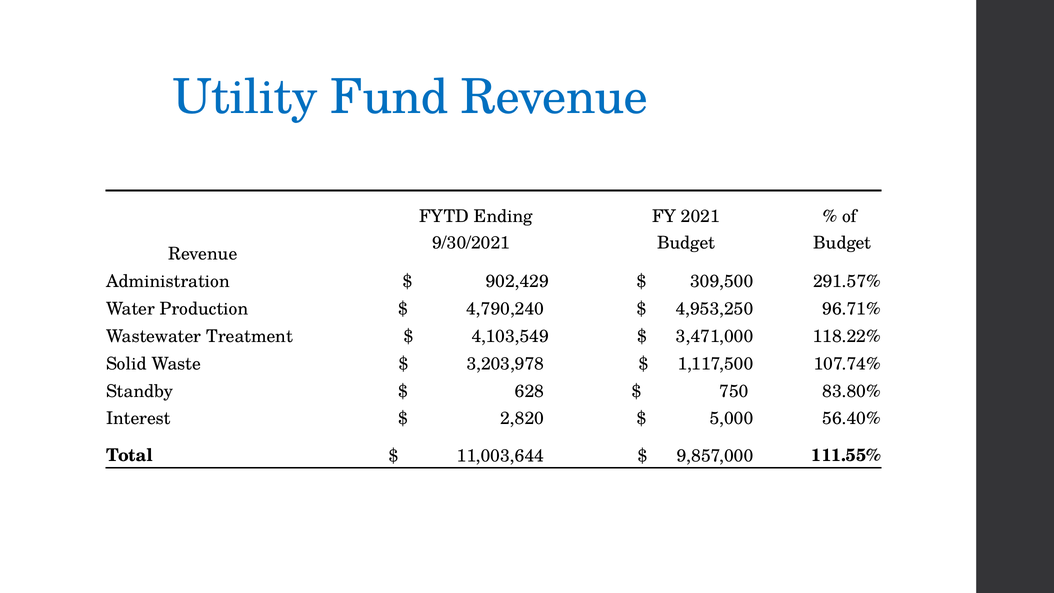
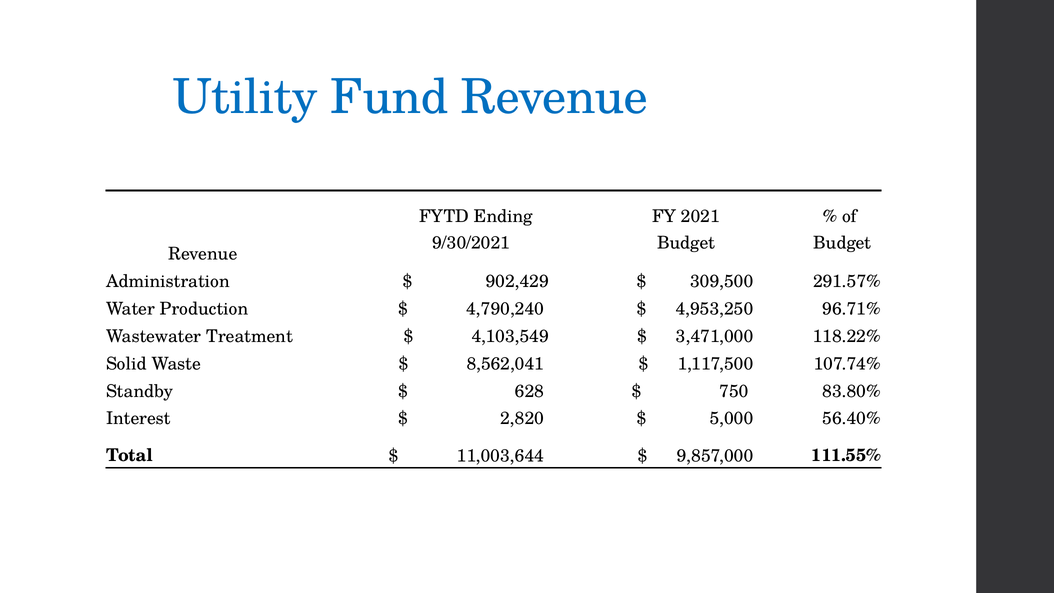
3,203,978: 3,203,978 -> 8,562,041 (505, 364)
